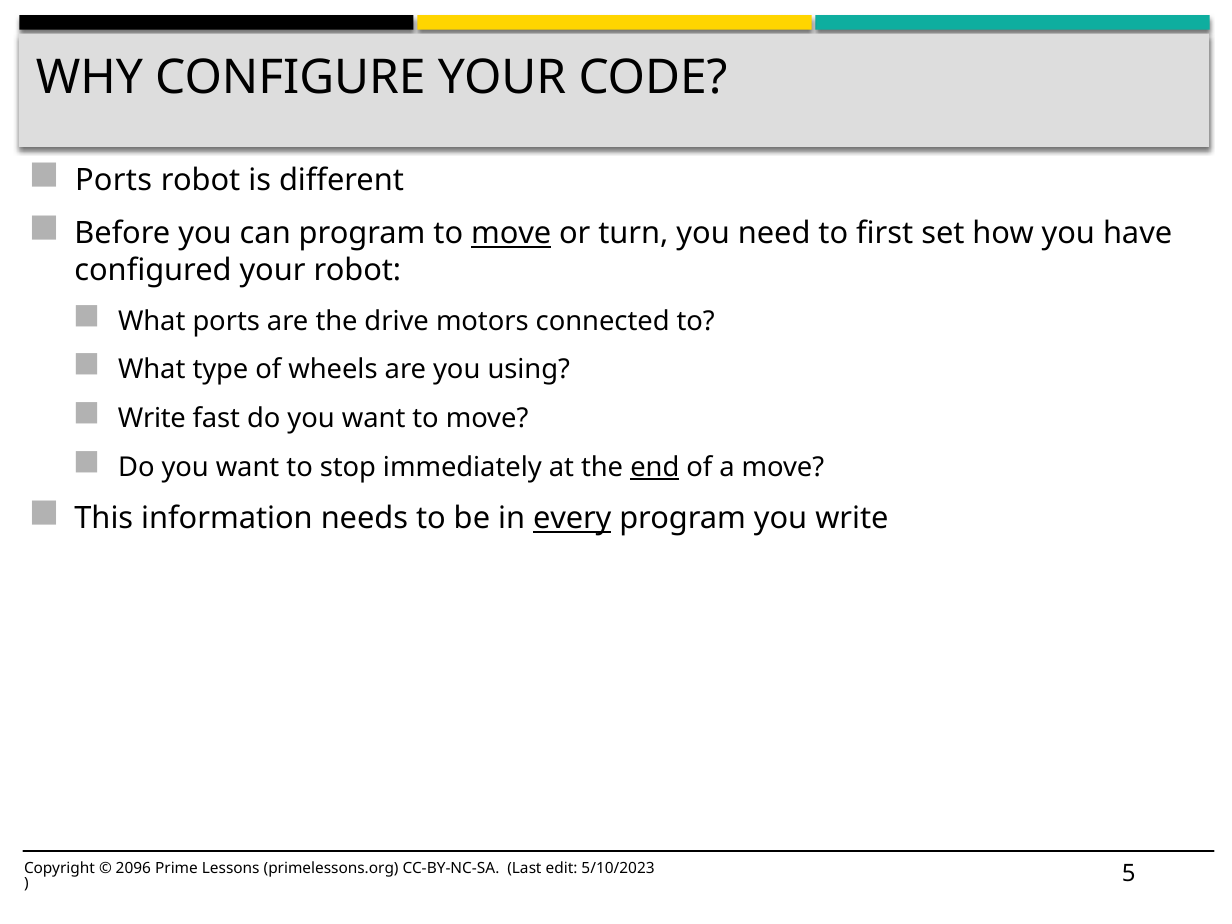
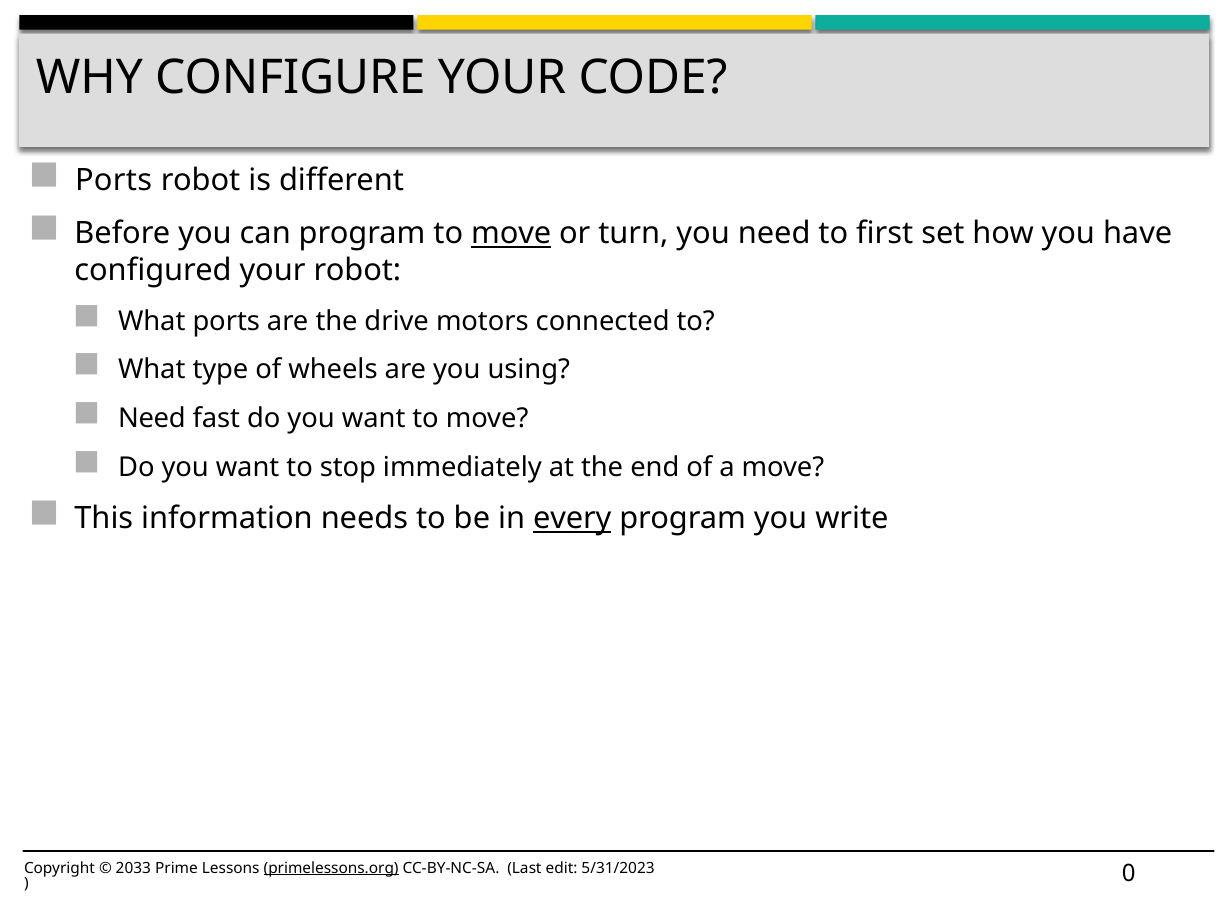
Write: Write -> Need (152, 418)
end underline: present -> none (655, 467)
2096: 2096 -> 2033 (133, 868)
primelessons.org underline: none -> present (331, 868)
5/10/2023: 5/10/2023 -> 5/31/2023 (618, 868)
5: 5 -> 0 (1129, 873)
